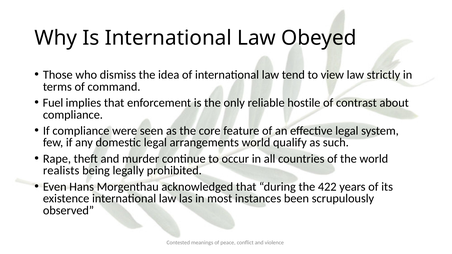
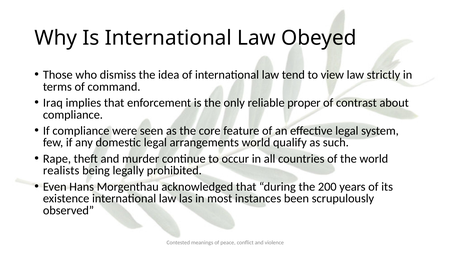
Fuel: Fuel -> Iraq (53, 103)
hostile: hostile -> proper (304, 103)
422: 422 -> 200 (327, 187)
